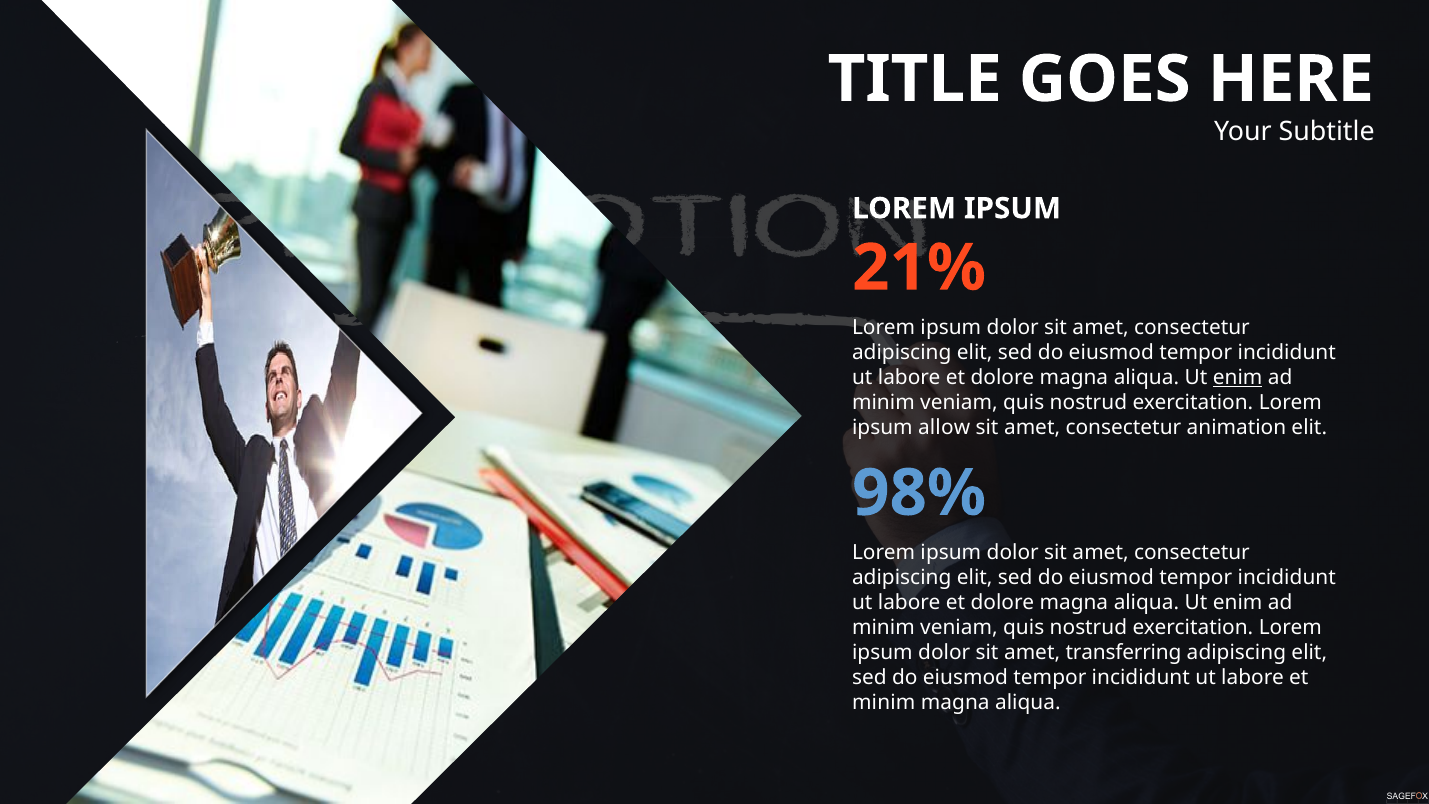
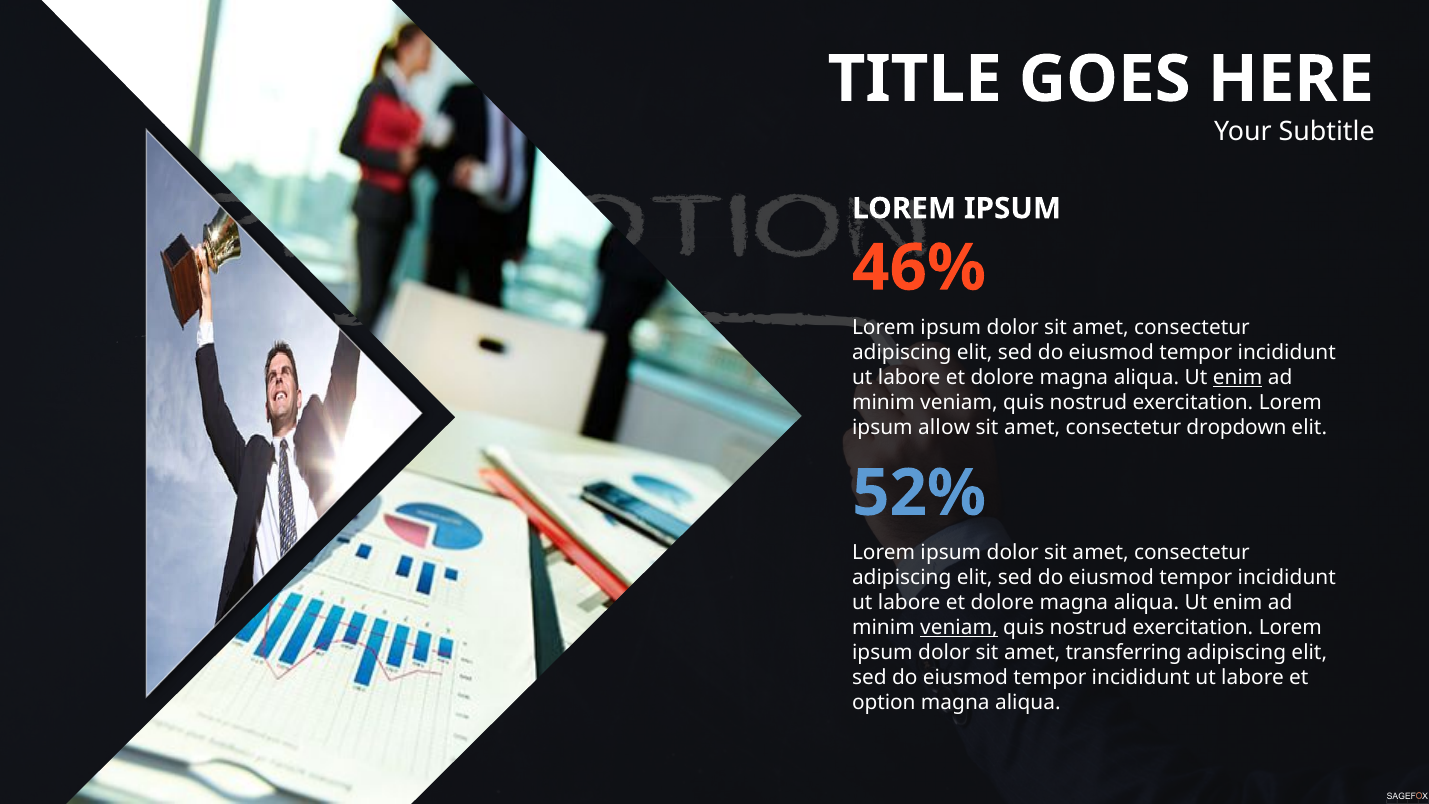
21%: 21% -> 46% (919, 268)
animation: animation -> dropdown (1237, 428)
98%: 98% -> 52% (919, 493)
veniam underline: none -> present (959, 628)
minim: minim -> option (884, 703)
